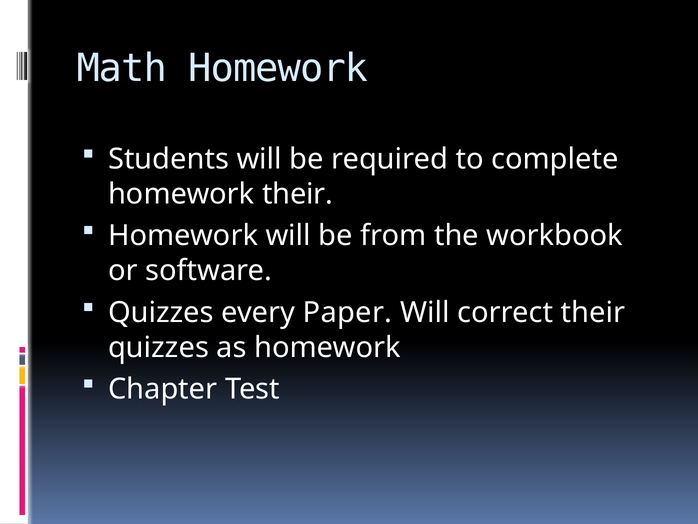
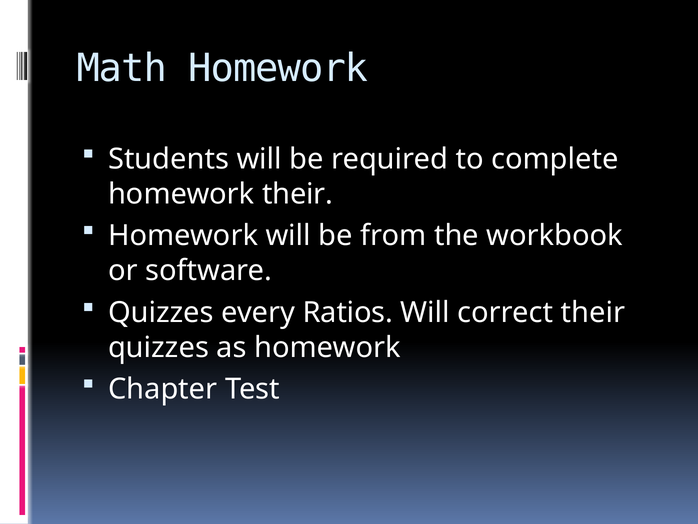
Paper: Paper -> Ratios (348, 312)
